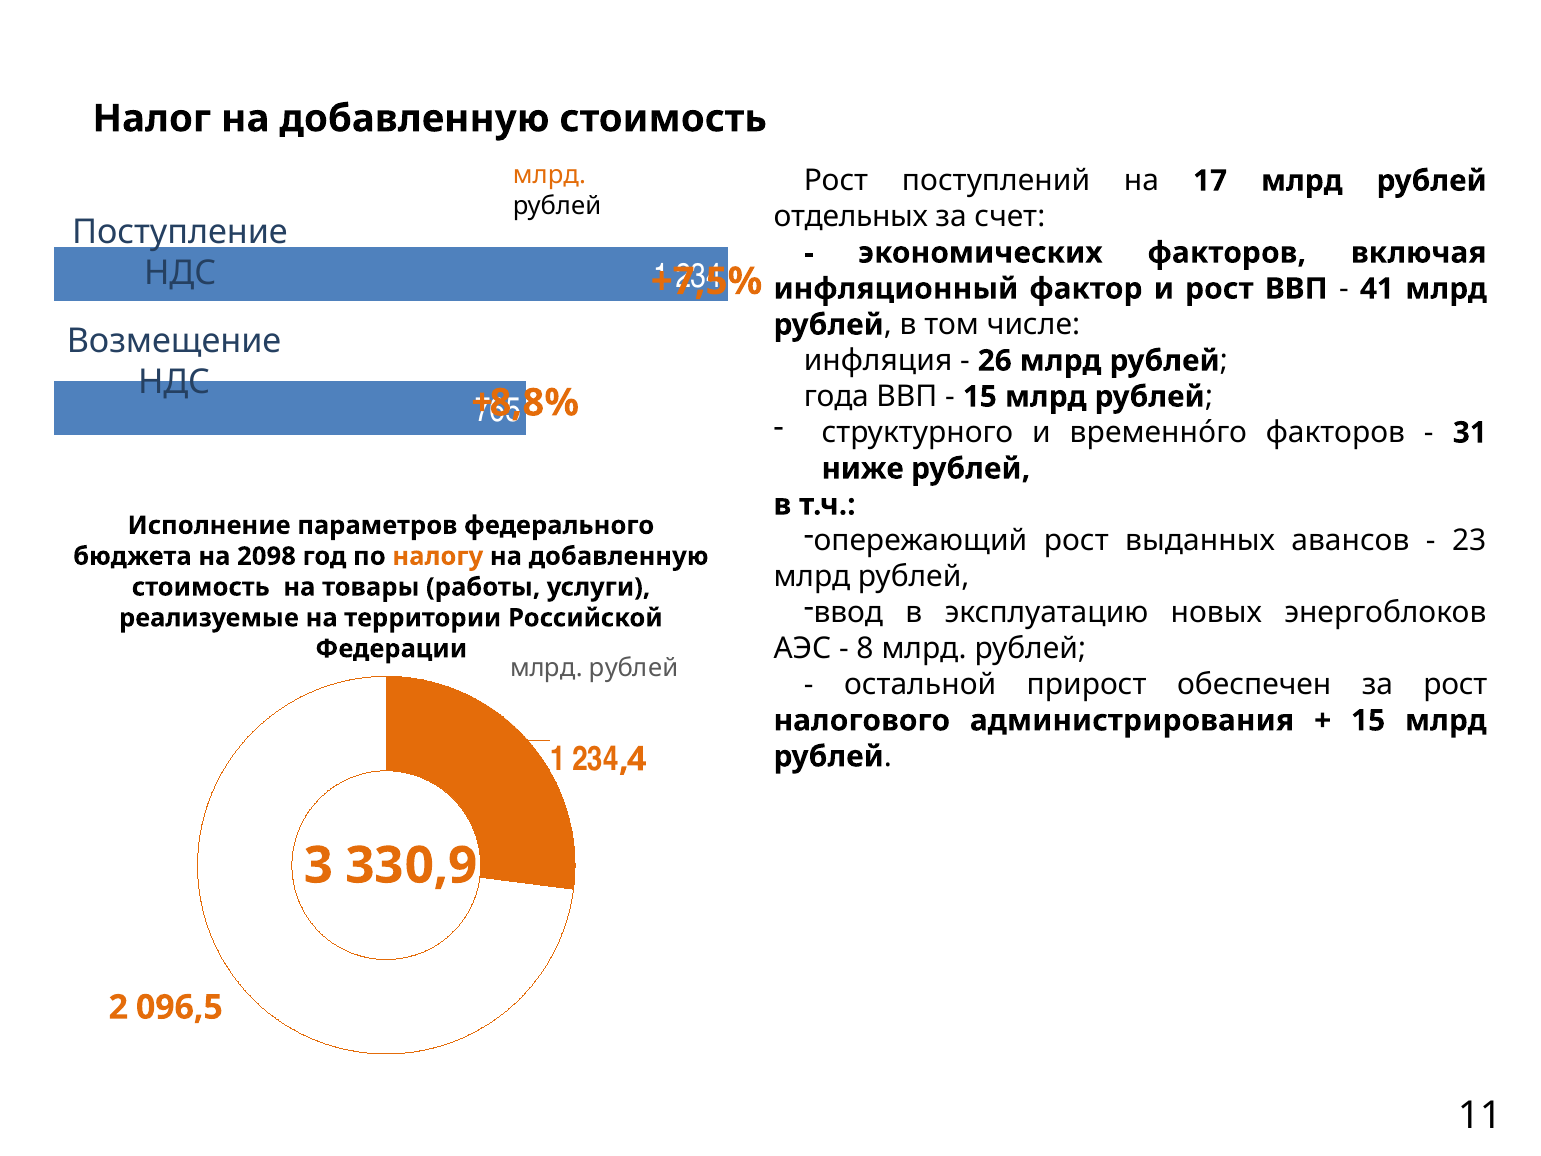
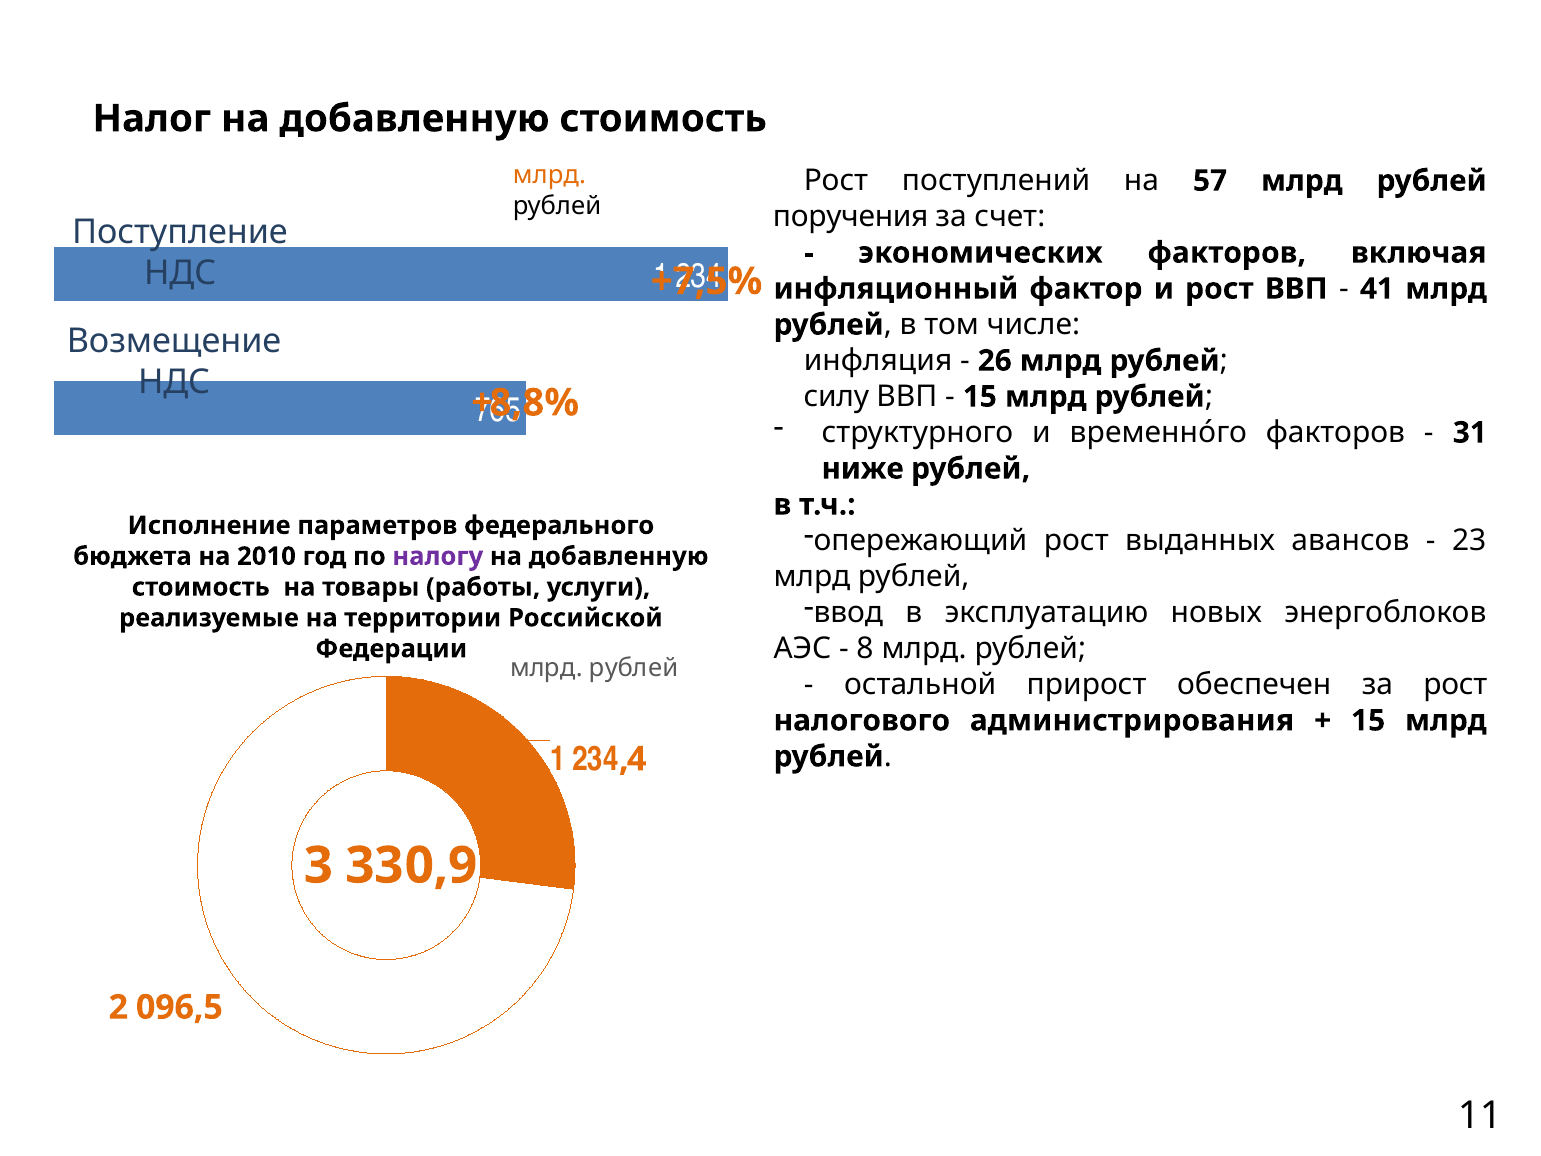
17: 17 -> 57 (1210, 181)
отдельных: отдельных -> поручения (851, 217)
года: года -> силу (836, 397)
2098: 2098 -> 2010 (266, 556)
налогу colour: orange -> purple (438, 556)
